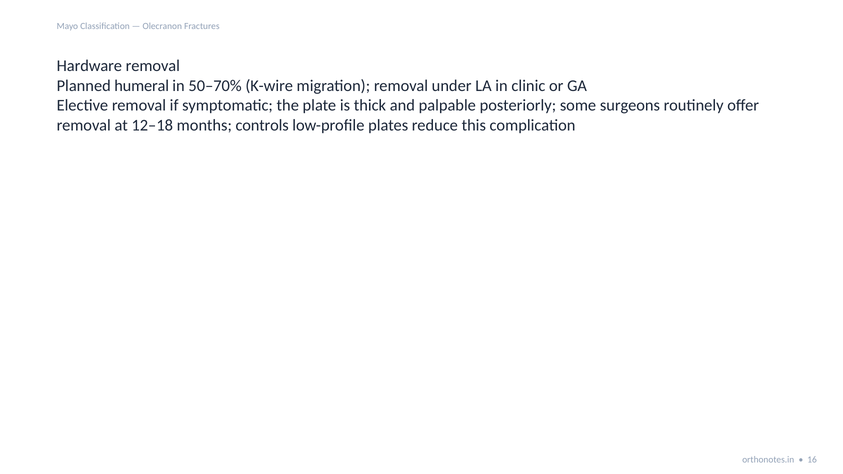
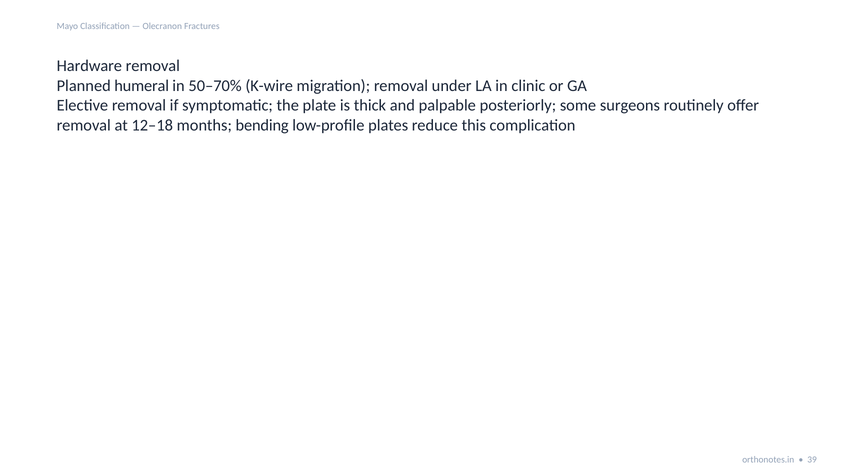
controls: controls -> bending (262, 125)
16: 16 -> 39 (812, 460)
